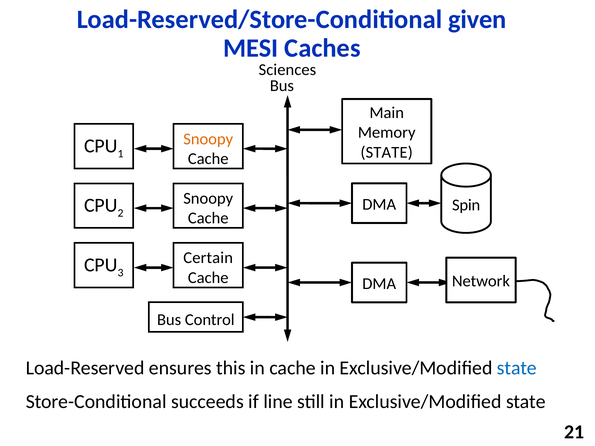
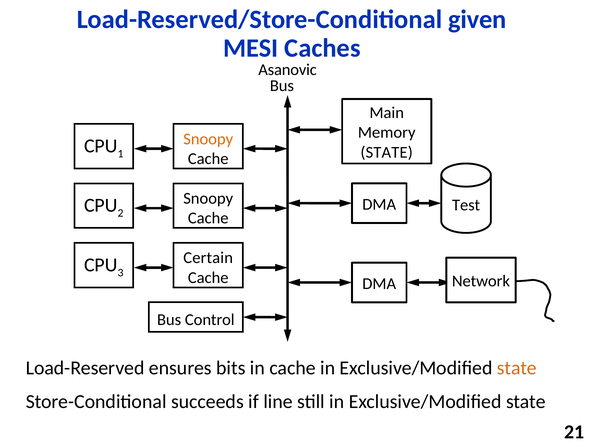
Sciences: Sciences -> Asanovic (288, 70)
Spin: Spin -> Test (466, 205)
this: this -> bits (231, 368)
state colour: blue -> orange (517, 368)
